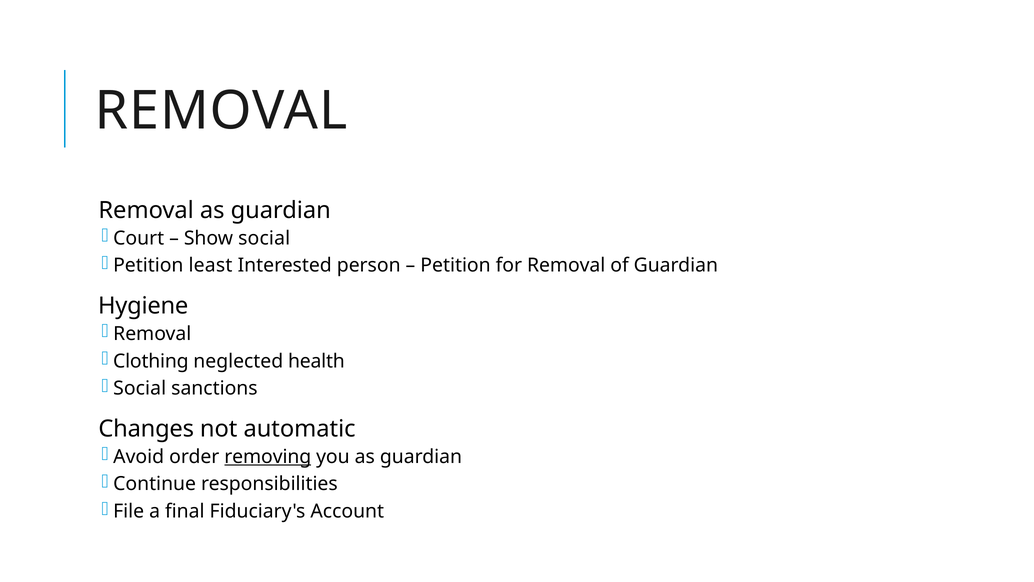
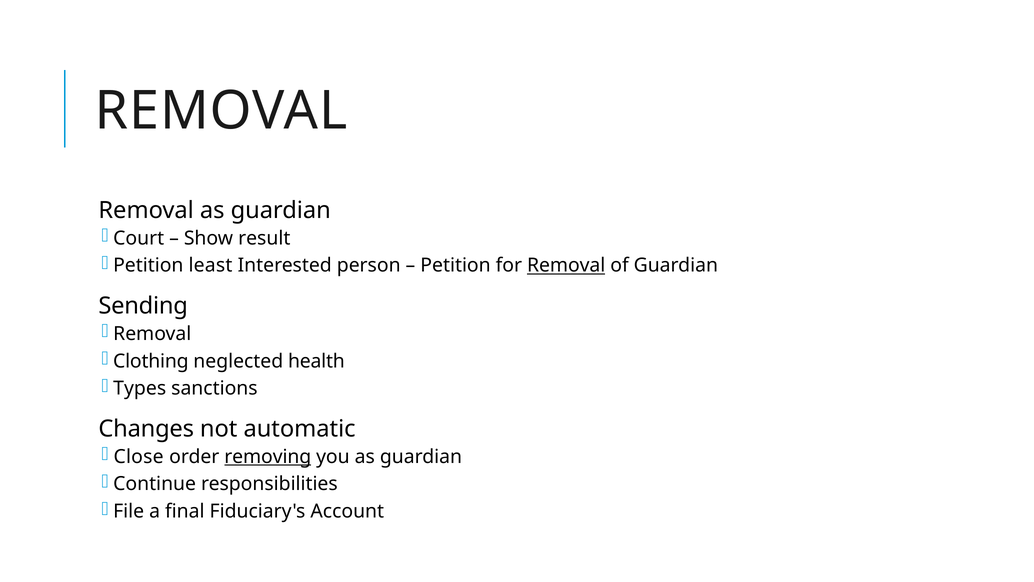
Show social: social -> result (264, 238)
Removal underline: none -> present (566, 265)
Hygiene: Hygiene -> Sending (143, 306)
Social: Social -> Types (140, 388)
Avoid: Avoid -> Close (139, 456)
